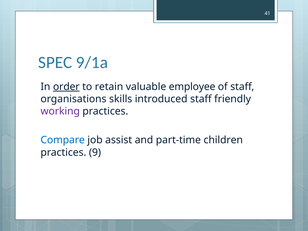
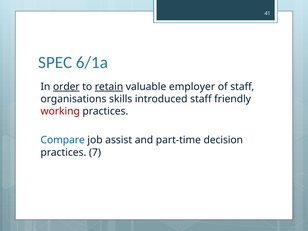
9/1a: 9/1a -> 6/1a (92, 63)
retain underline: none -> present (109, 87)
employee: employee -> employer (192, 87)
working colour: purple -> red (60, 111)
children: children -> decision (223, 140)
9: 9 -> 7 (95, 152)
